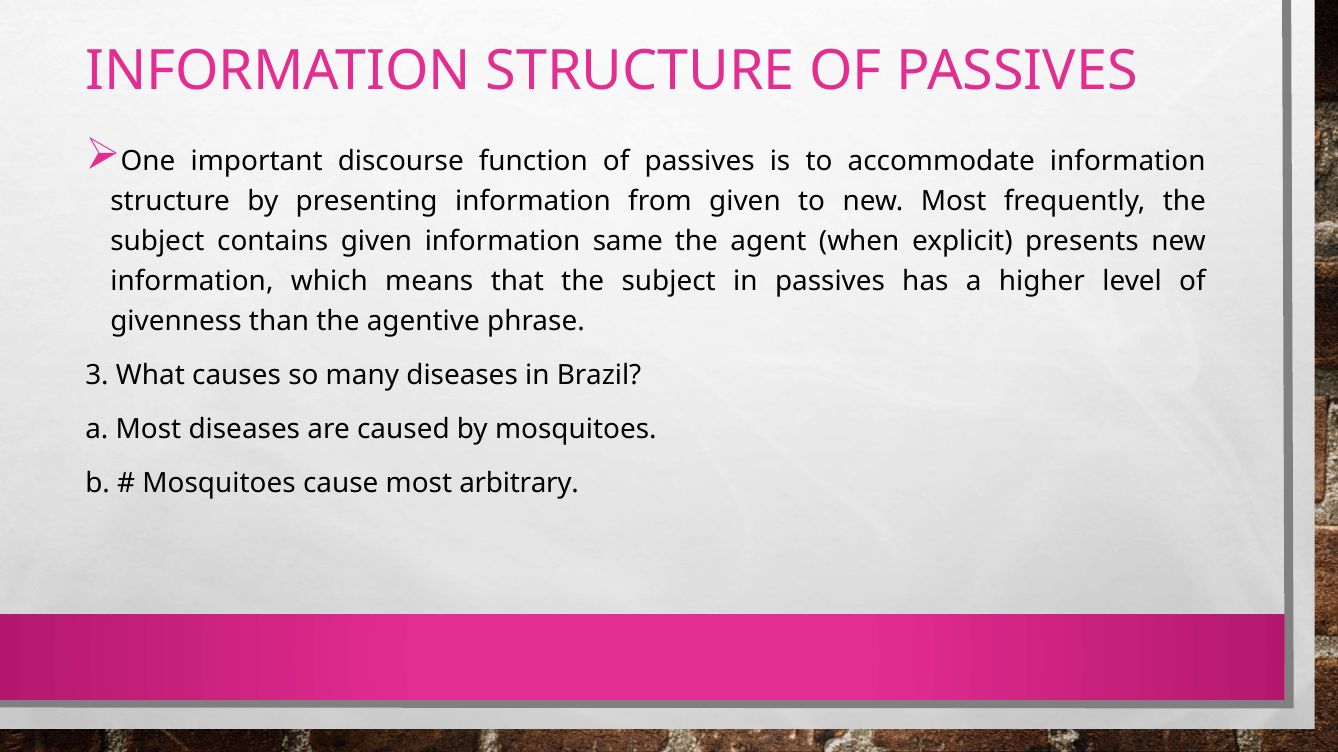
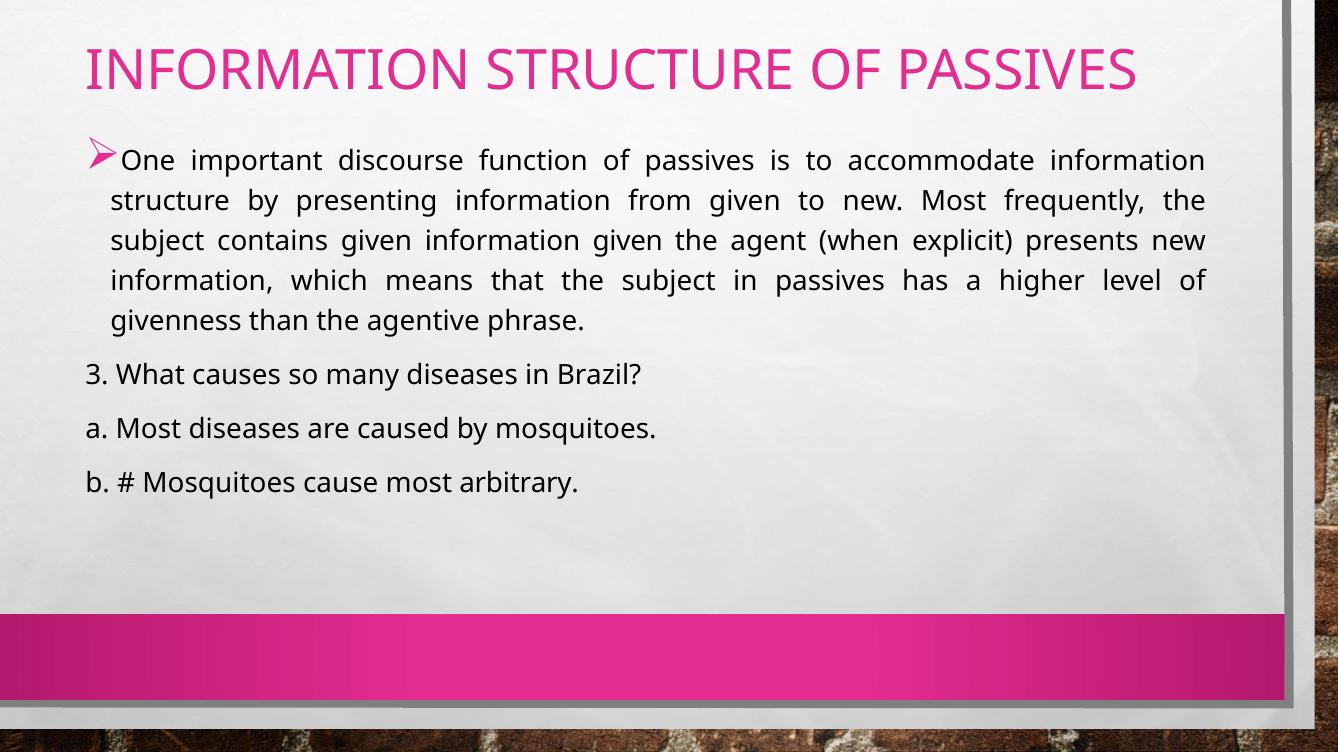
information same: same -> given (628, 241)
